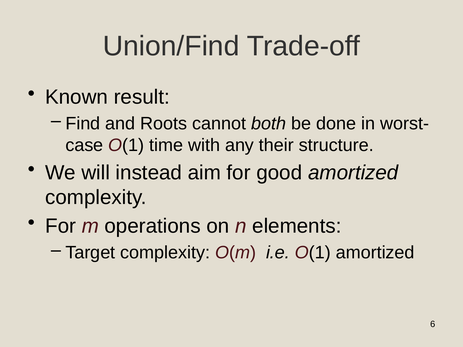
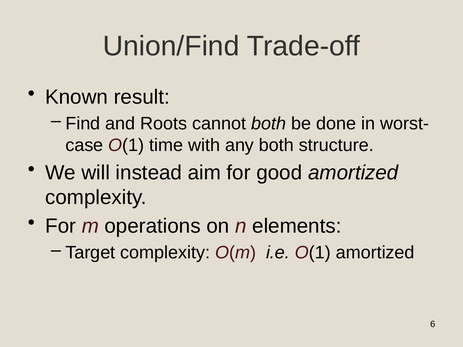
any their: their -> both (276, 145)
